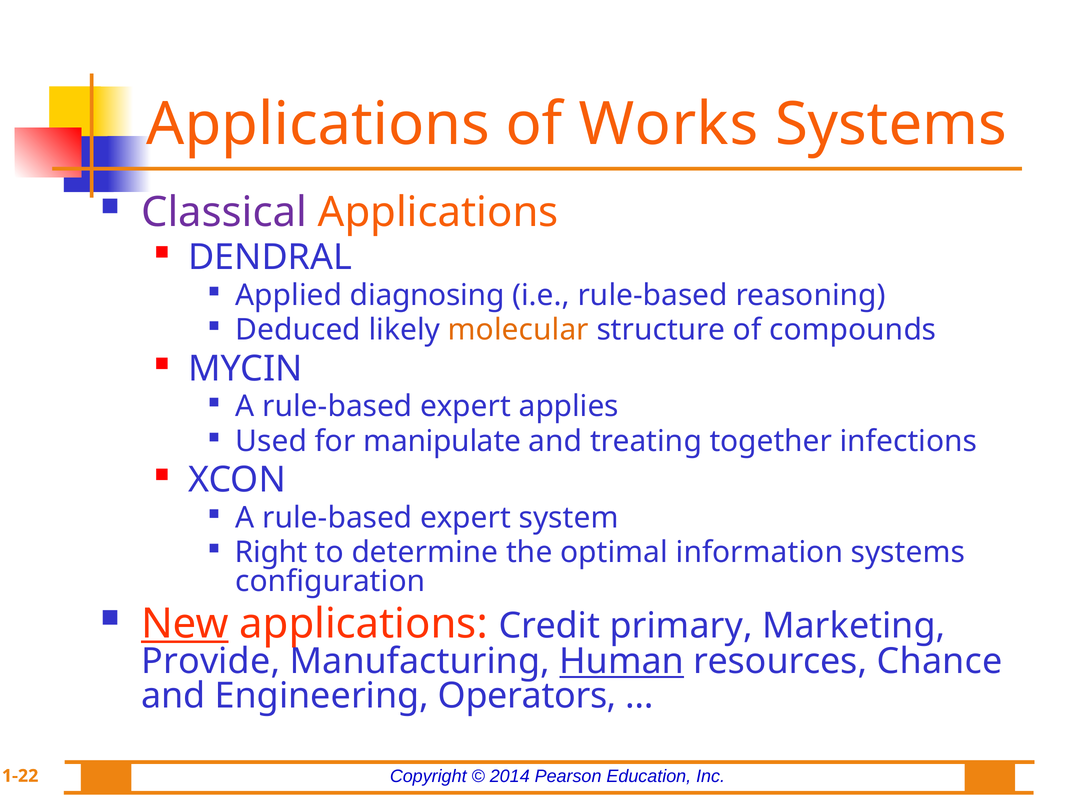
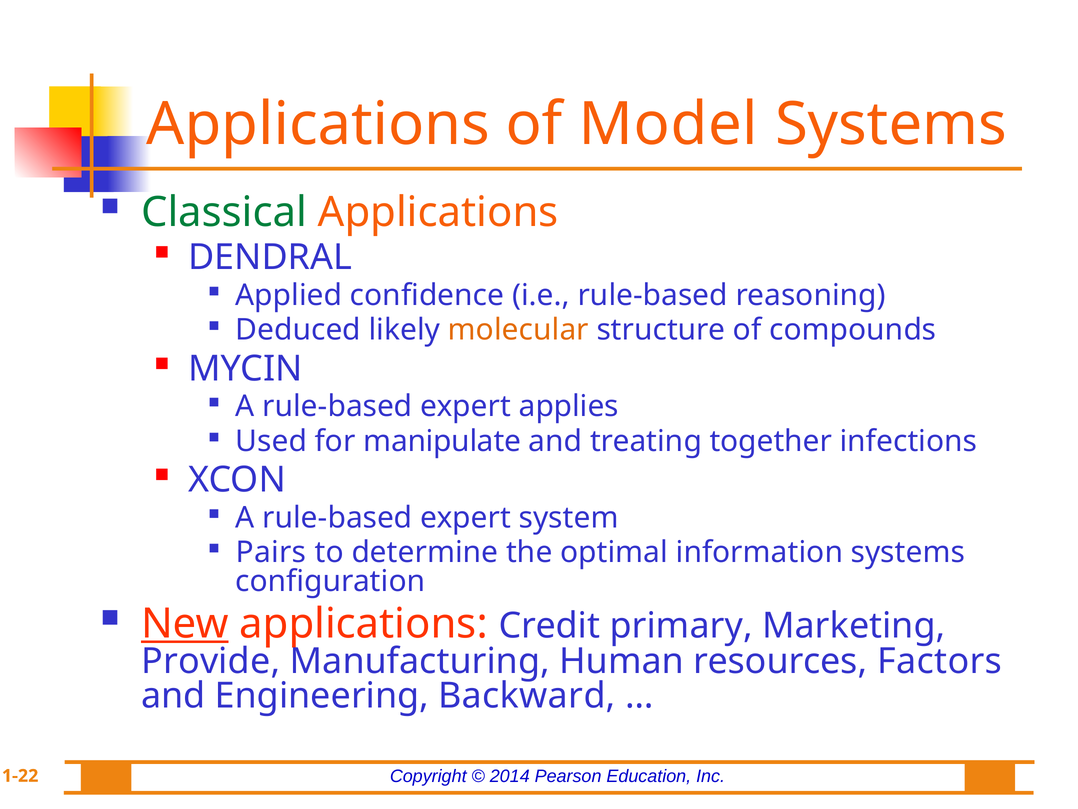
Works: Works -> Model (668, 125)
Classical colour: purple -> green (224, 212)
diagnosing: diagnosing -> confidence (427, 295)
Right: Right -> Pairs (271, 552)
Human underline: present -> none (622, 661)
Chance: Chance -> Factors (940, 661)
Operators: Operators -> Backward (527, 696)
